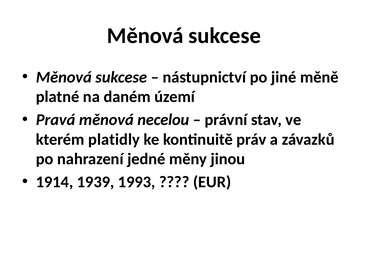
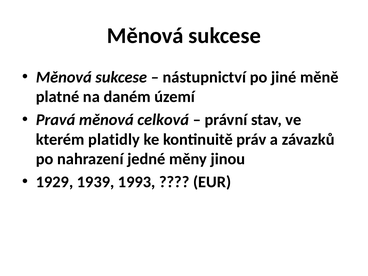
necelou: necelou -> celková (163, 120)
1914: 1914 -> 1929 (55, 182)
